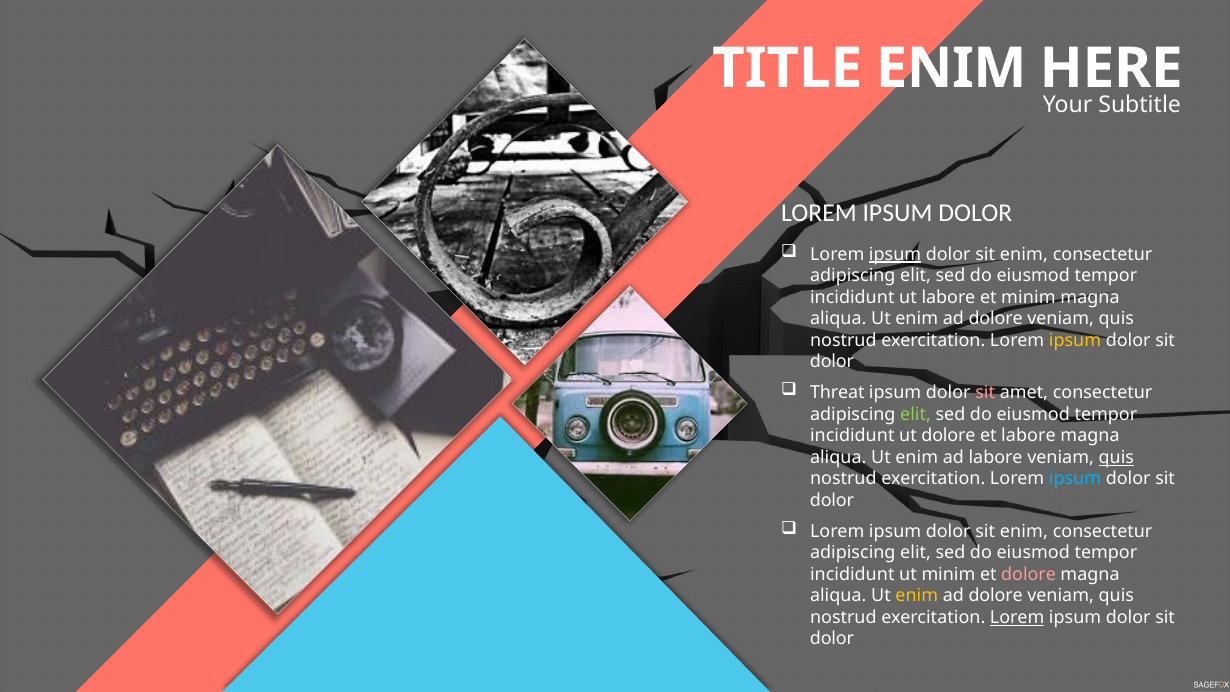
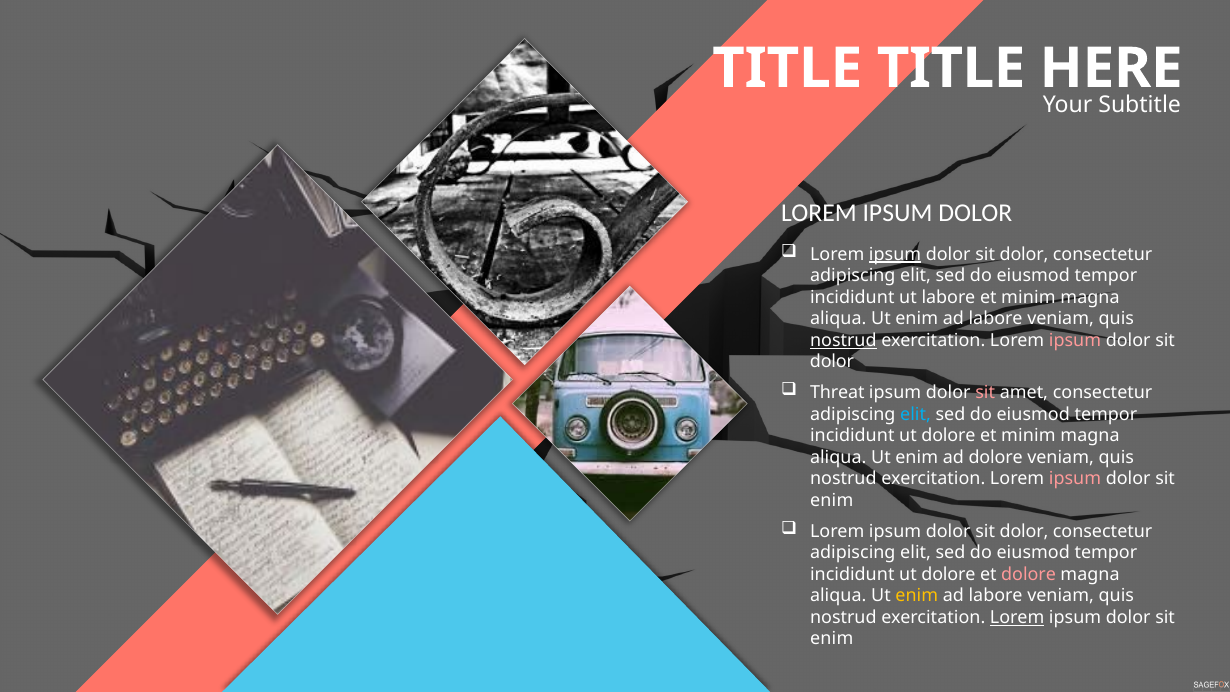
TITLE ENIM: ENIM -> TITLE (951, 68)
enim: enim -> dolor (1024, 254)
dolore: dolore -> labore (996, 319)
nostrud underline: none -> present (843, 340)
ipsum colour: yellow -> pink (1075, 340)
elit colour: light green -> light blue (916, 414)
labore: labore -> minim (1028, 436)
ad labore: labore -> dolore (996, 457)
quis underline: present -> none (1116, 457)
ipsum colour: light blue -> pink (1075, 479)
dolor: dolor -> enim (832, 500)
enim: enim -> dolor (1024, 531)
minim: minim -> dolore (948, 574)
dolore: dolore -> labore (996, 596)
dolor: dolor -> enim (832, 639)
